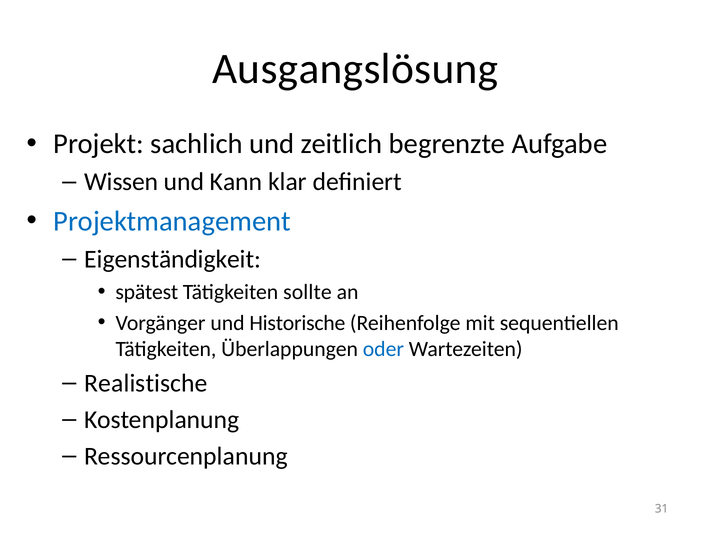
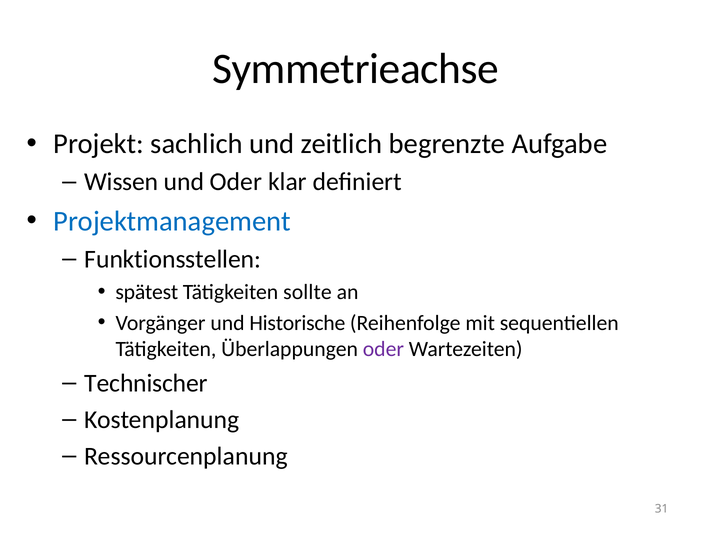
Ausgangslösung: Ausgangslösung -> Symmetrieachse (355, 69)
und Kann: Kann -> Oder (236, 182)
Eigenständigkeit: Eigenständigkeit -> Funktionsstellen (173, 259)
oder colour: blue -> purple (383, 348)
Realistische: Realistische -> Technischer (146, 383)
